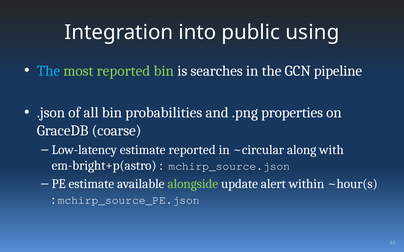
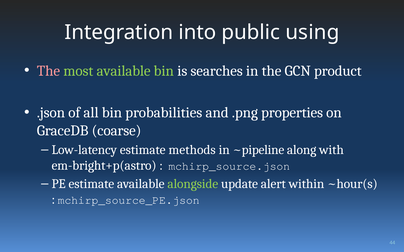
The colour: light blue -> pink (48, 71)
most reported: reported -> available (124, 71)
pipeline: pipeline -> product (338, 71)
estimate reported: reported -> methods (192, 150)
~circular: ~circular -> ~pipeline (258, 150)
